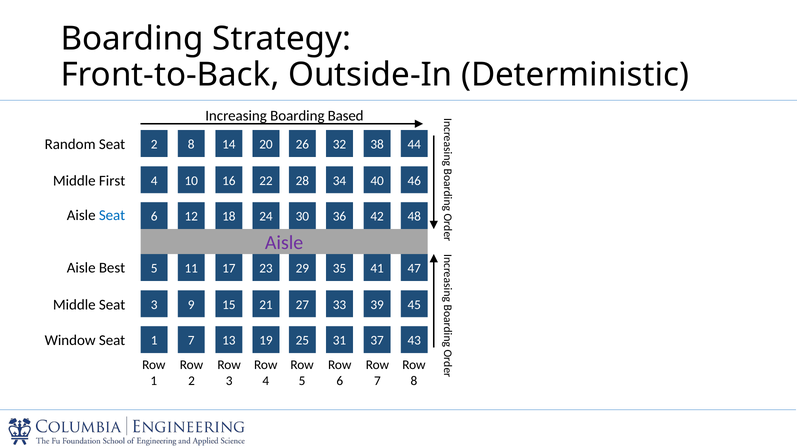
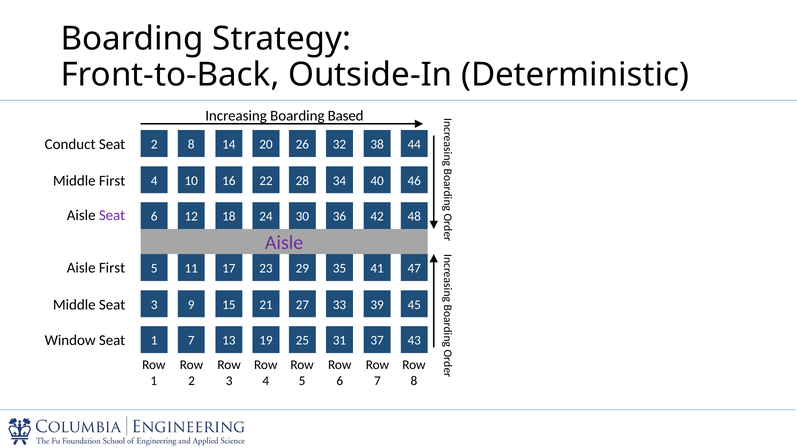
Random: Random -> Conduct (70, 145)
Seat colour: blue -> purple (112, 215)
Aisle Best: Best -> First (112, 268)
